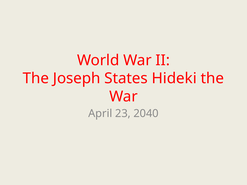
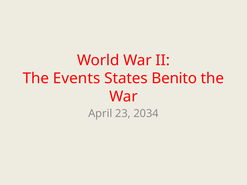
Joseph: Joseph -> Events (77, 78)
Hideki: Hideki -> Benito (174, 78)
2040: 2040 -> 2034 (146, 114)
